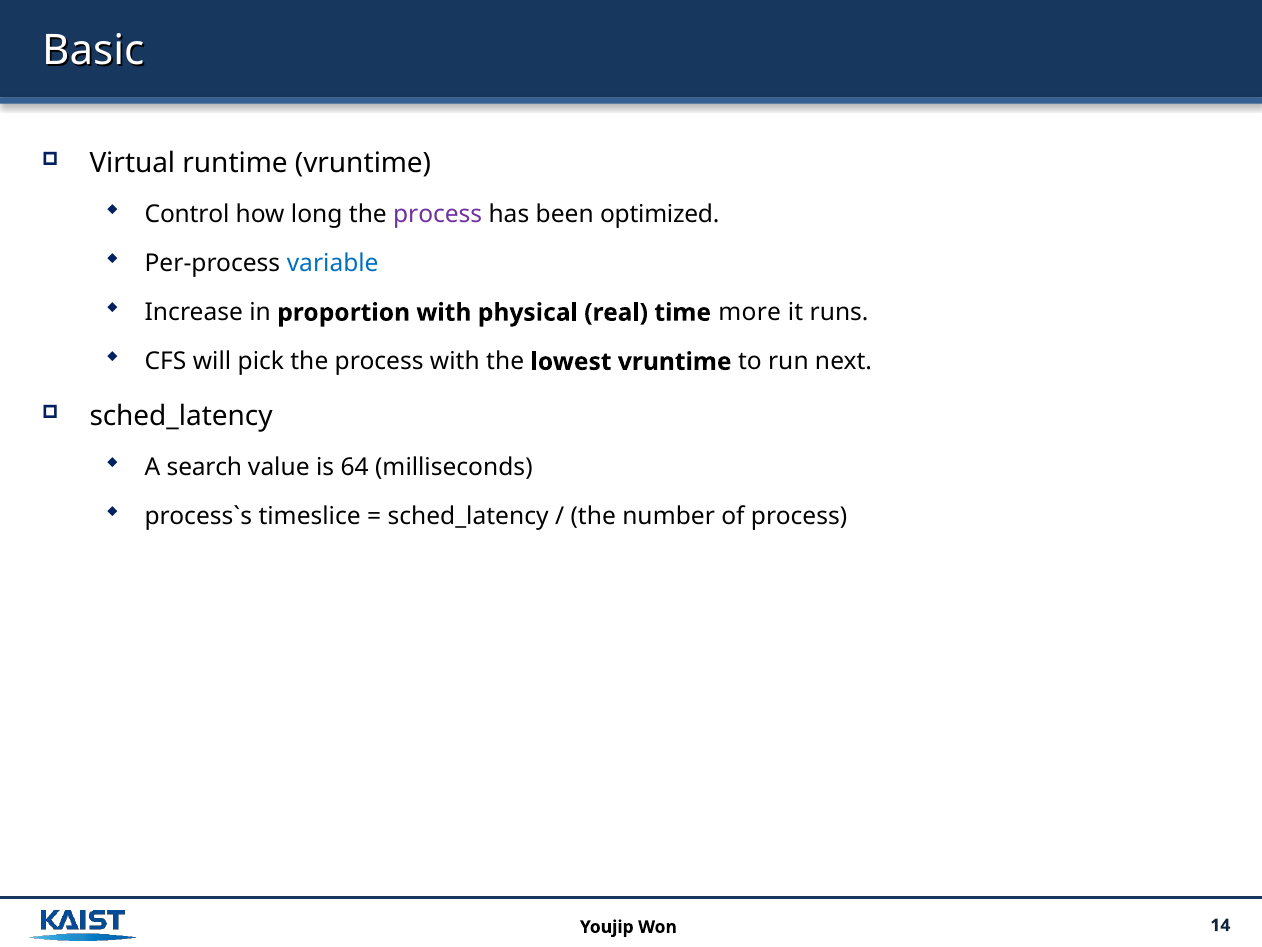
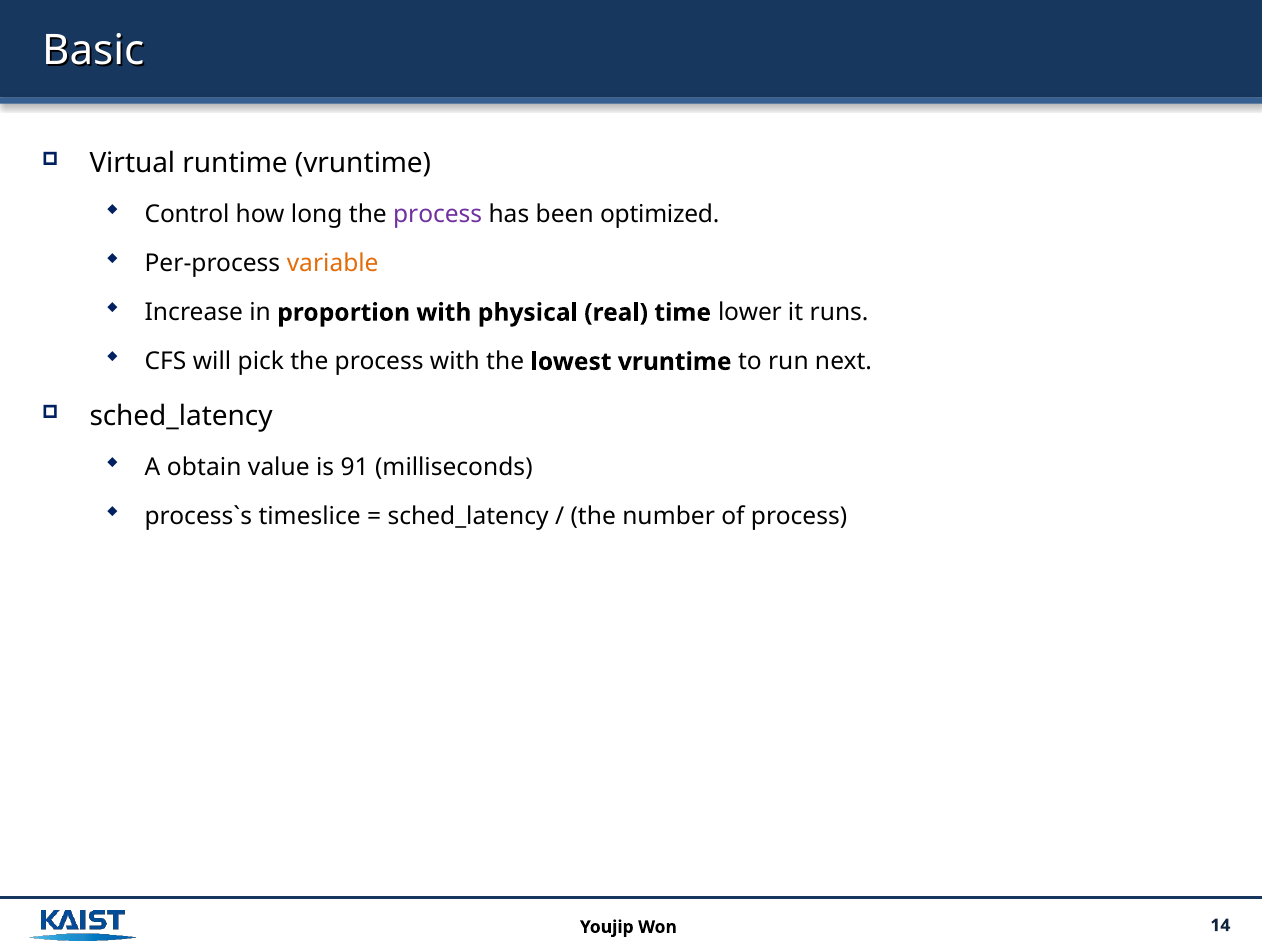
variable colour: blue -> orange (333, 263)
more: more -> lower (750, 312)
search: search -> obtain (204, 467)
64: 64 -> 91 (355, 467)
